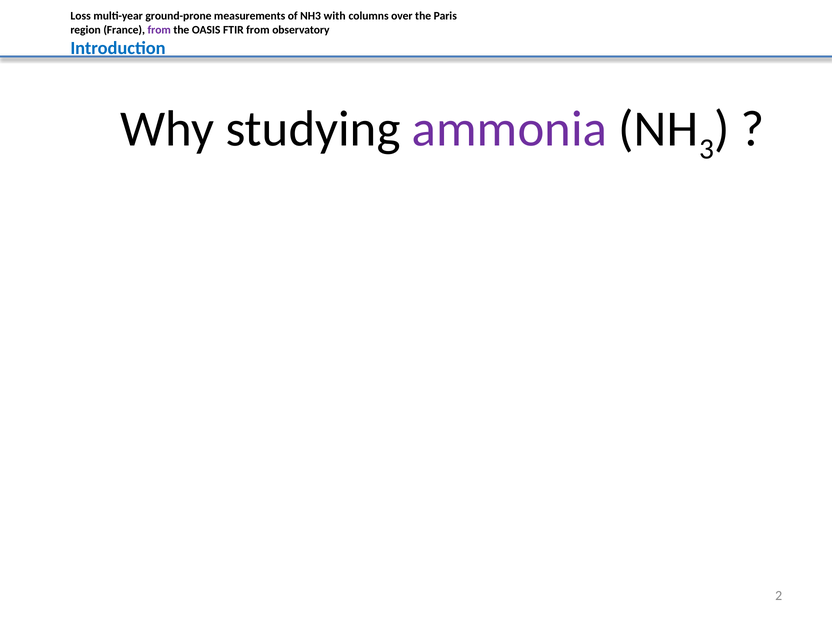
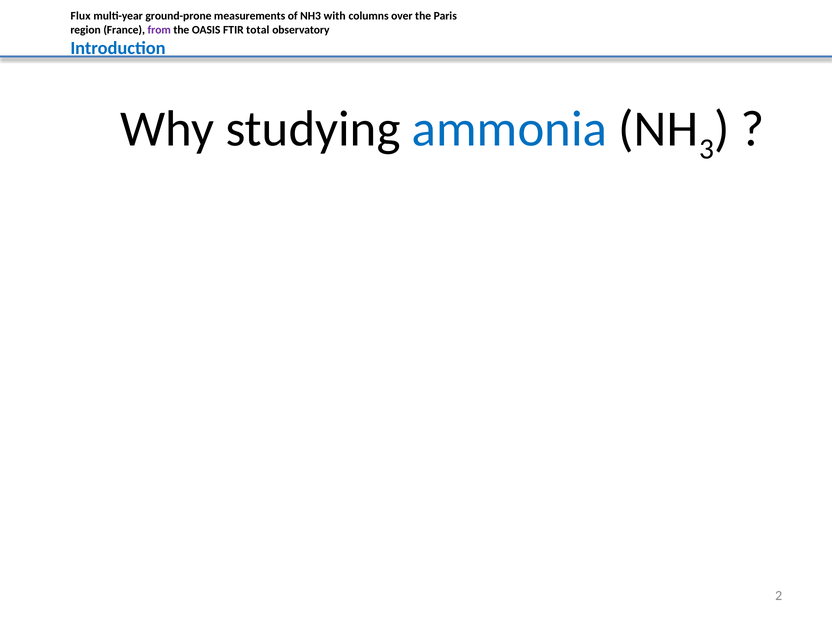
Loss: Loss -> Flux (81, 16)
FTIR from: from -> total (258, 30)
ammonia colour: purple -> blue (509, 129)
